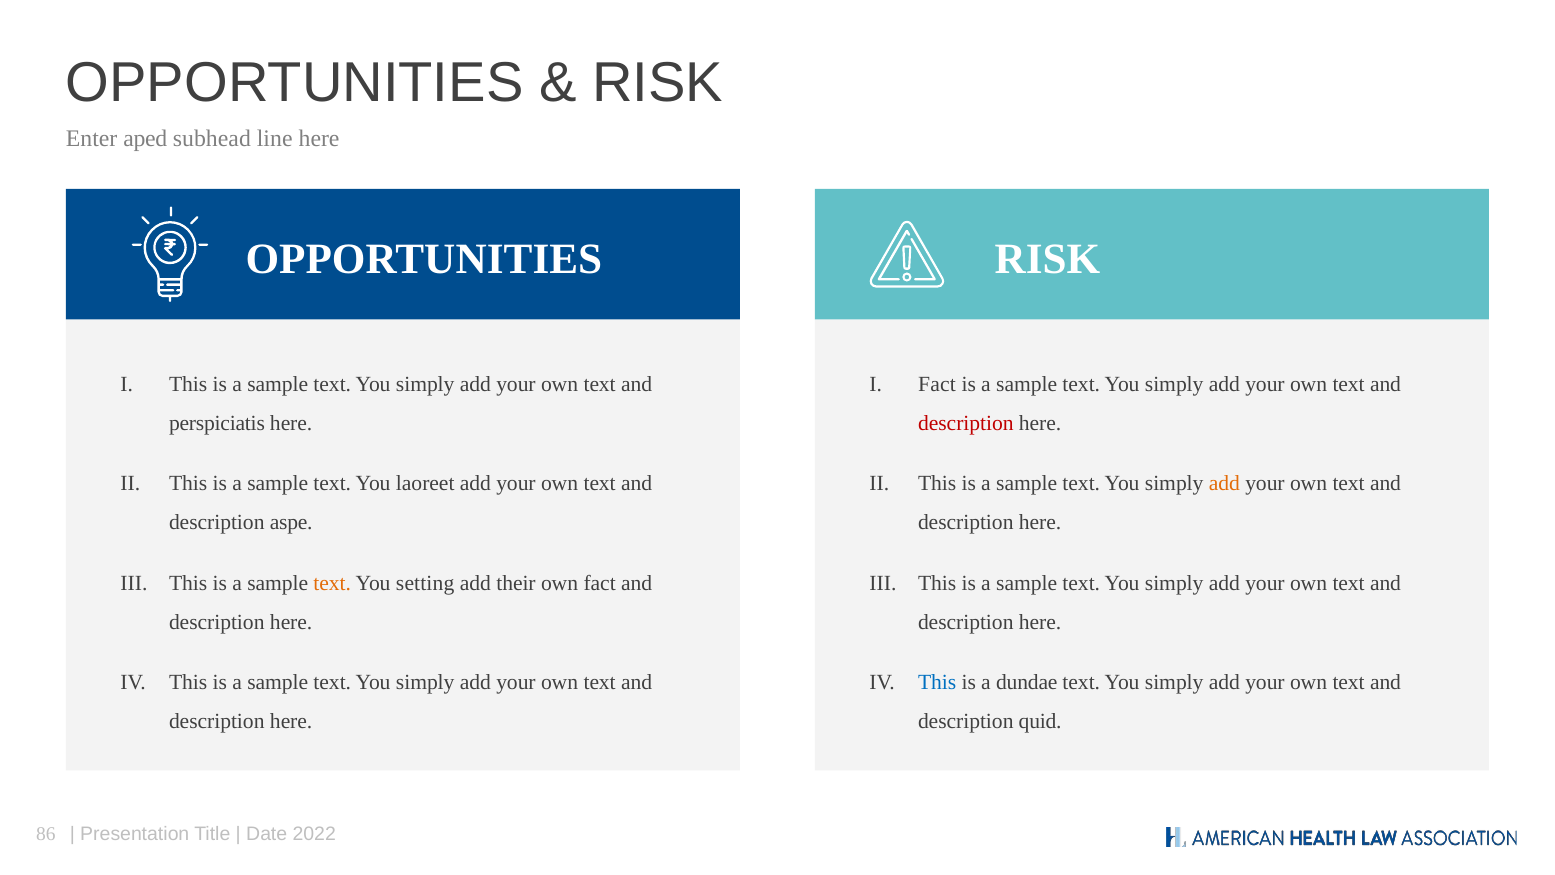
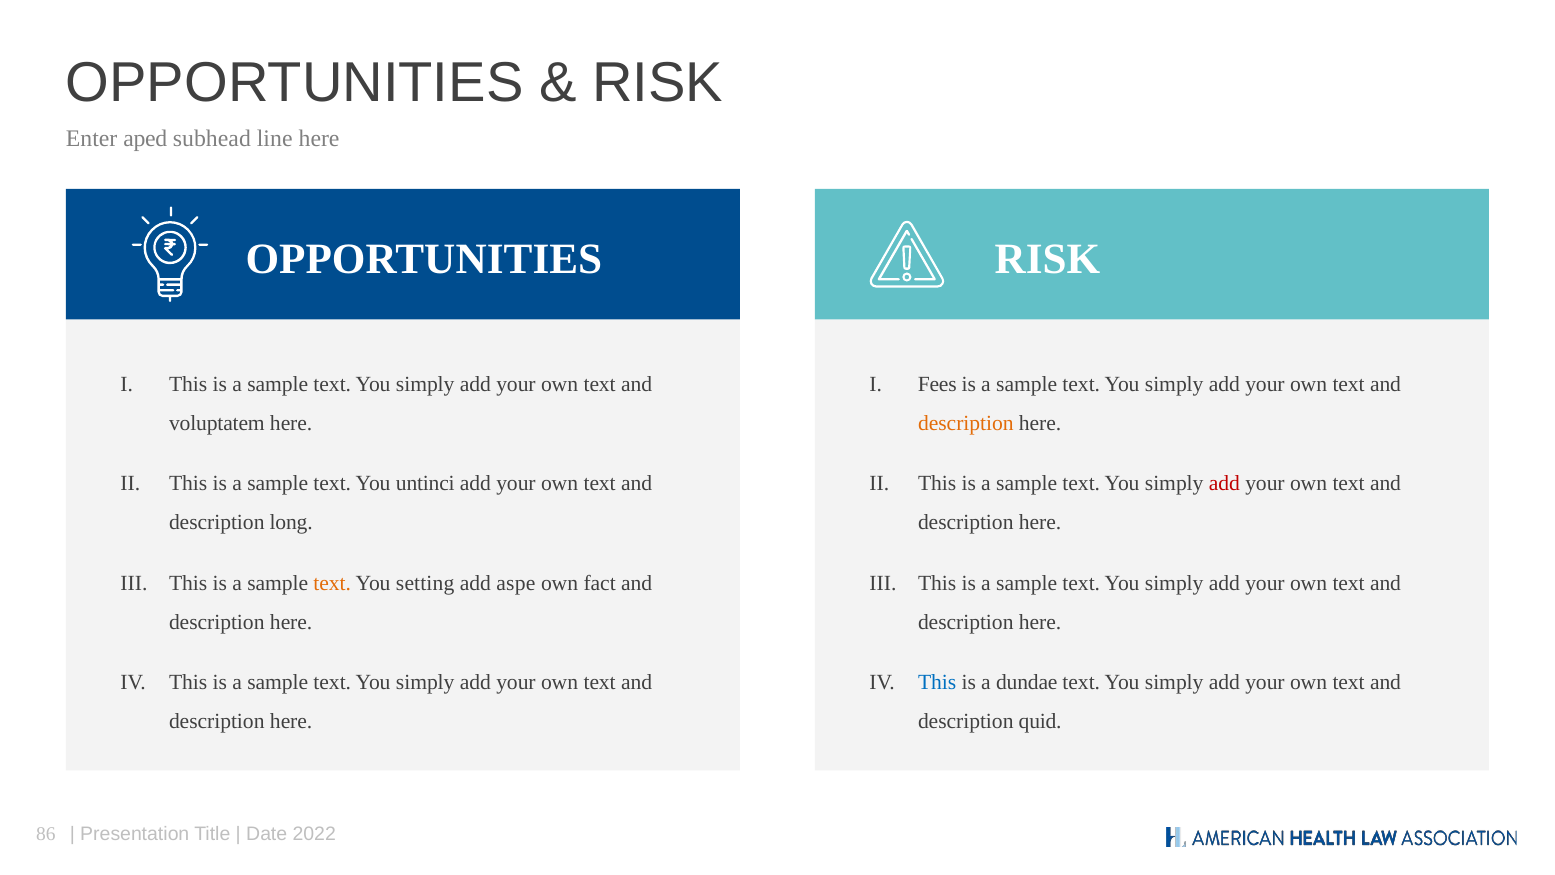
Fact: Fact -> Fees (937, 384)
perspiciatis: perspiciatis -> voluptatem (217, 423)
description colour: red -> orange (966, 423)
laoreet: laoreet -> untinci (425, 483)
add colour: orange -> red (1224, 483)
aspe: aspe -> long (291, 522)
their: their -> aspe (516, 583)
